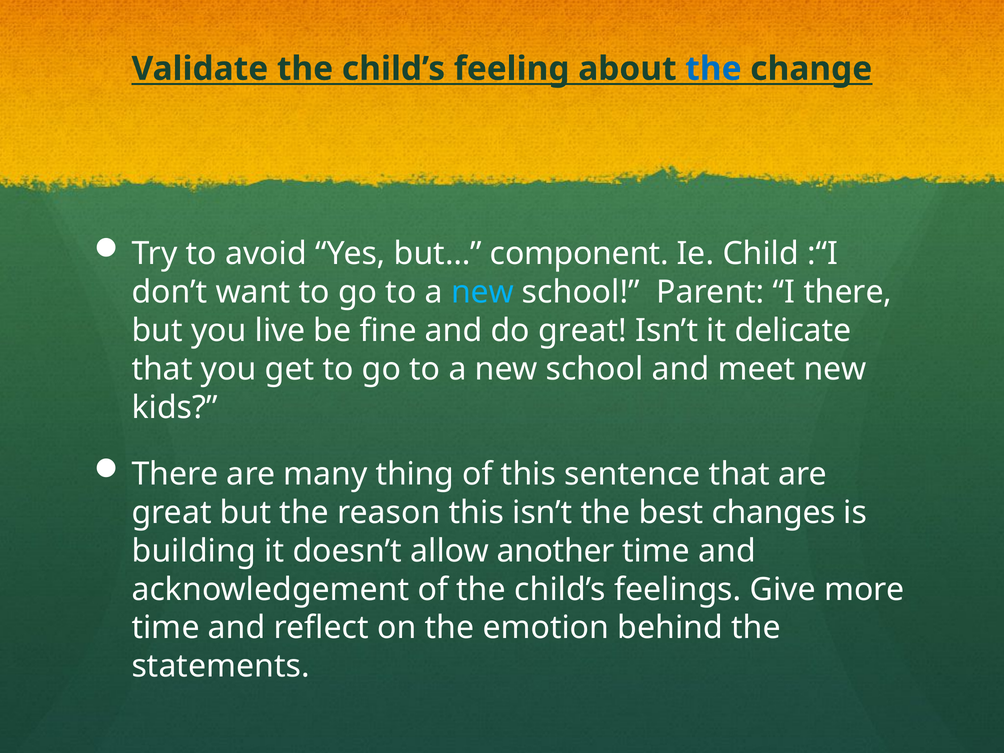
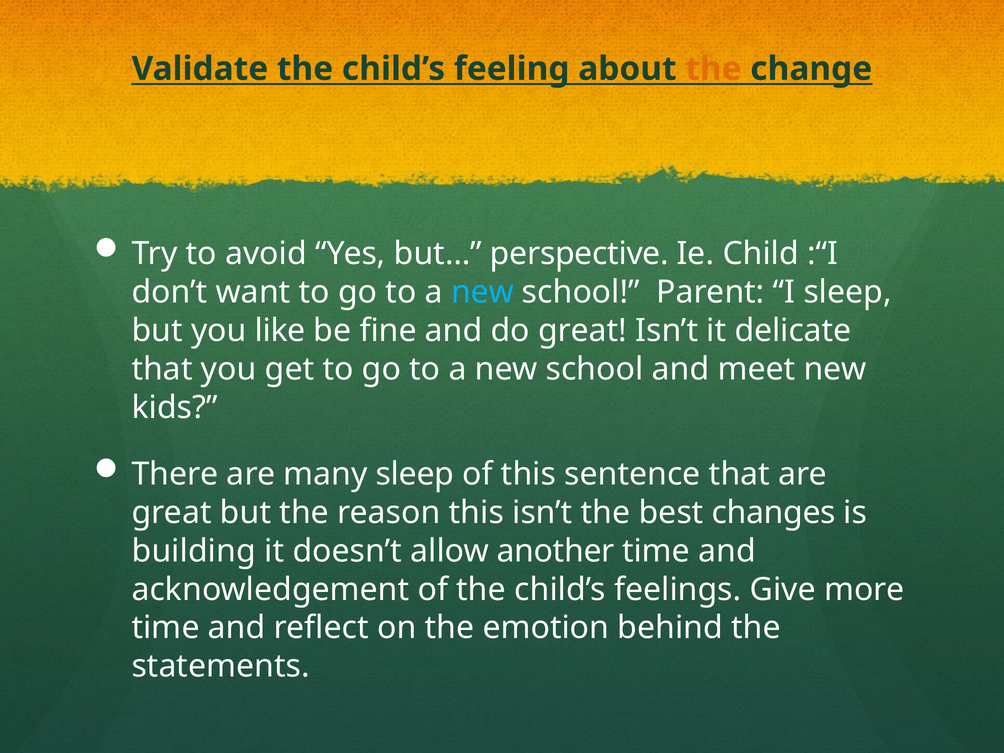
the colour: blue -> orange (713, 69)
component: component -> perspective (579, 254)
I there: there -> sleep (848, 292)
live: live -> like (280, 331)
many thing: thing -> sleep (415, 474)
